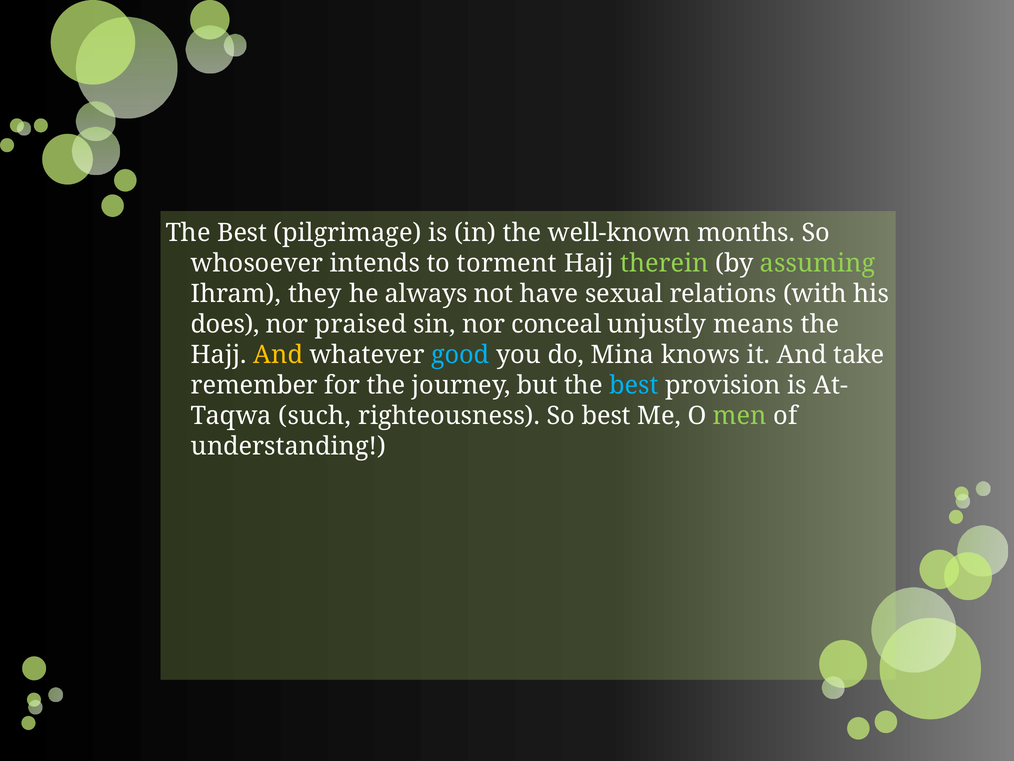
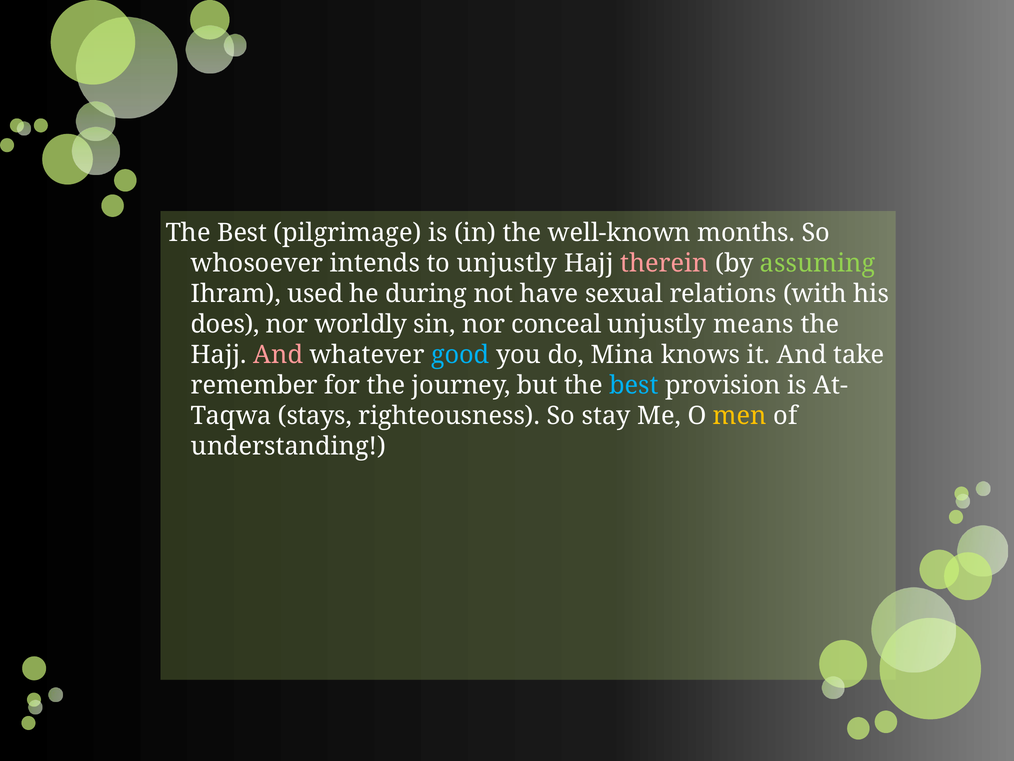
to torment: torment -> unjustly (507, 263)
therein colour: light green -> pink (664, 263)
they: they -> used (315, 294)
always: always -> during (426, 294)
praised: praised -> worldly (361, 324)
And colour: yellow -> pink (278, 355)
such: such -> stays (315, 415)
So best: best -> stay (606, 415)
men colour: light green -> yellow (740, 415)
